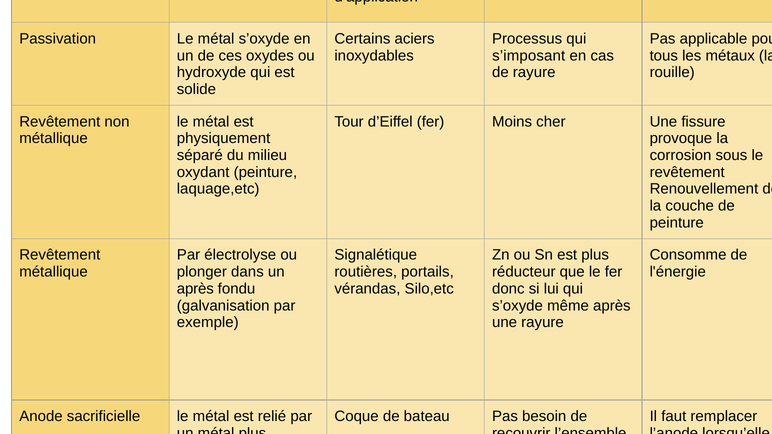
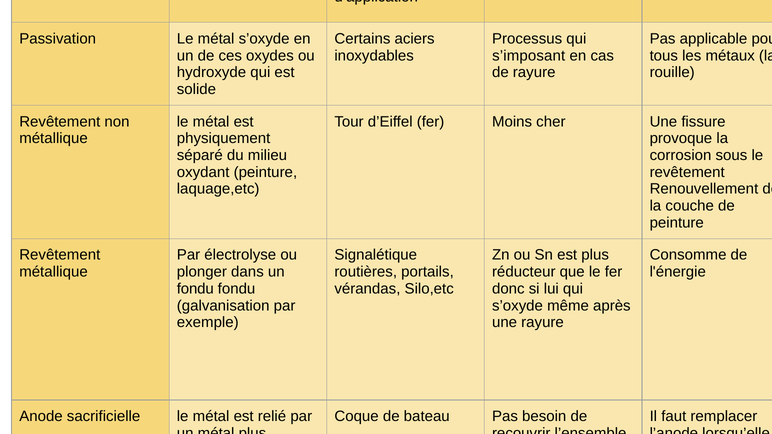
après: après -> fondu (195, 289)
